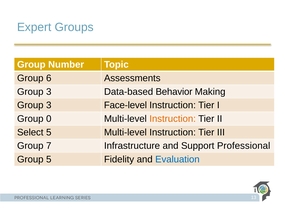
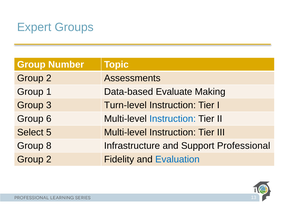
6: 6 -> 2 (49, 78)
3: 3 -> 1 (49, 92)
Behavior: Behavior -> Evaluate (174, 92)
Face-level: Face-level -> Turn-level (125, 105)
0: 0 -> 6 (49, 119)
Instruction colour: orange -> blue (173, 119)
7: 7 -> 8 (49, 146)
5: 5 -> 2 (49, 159)
